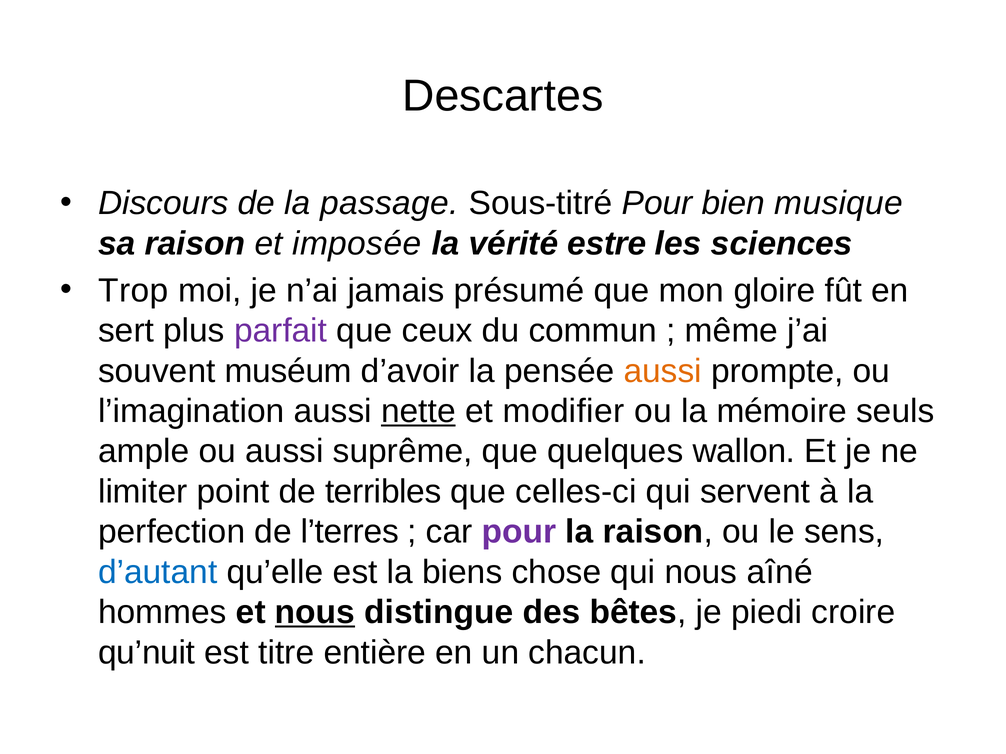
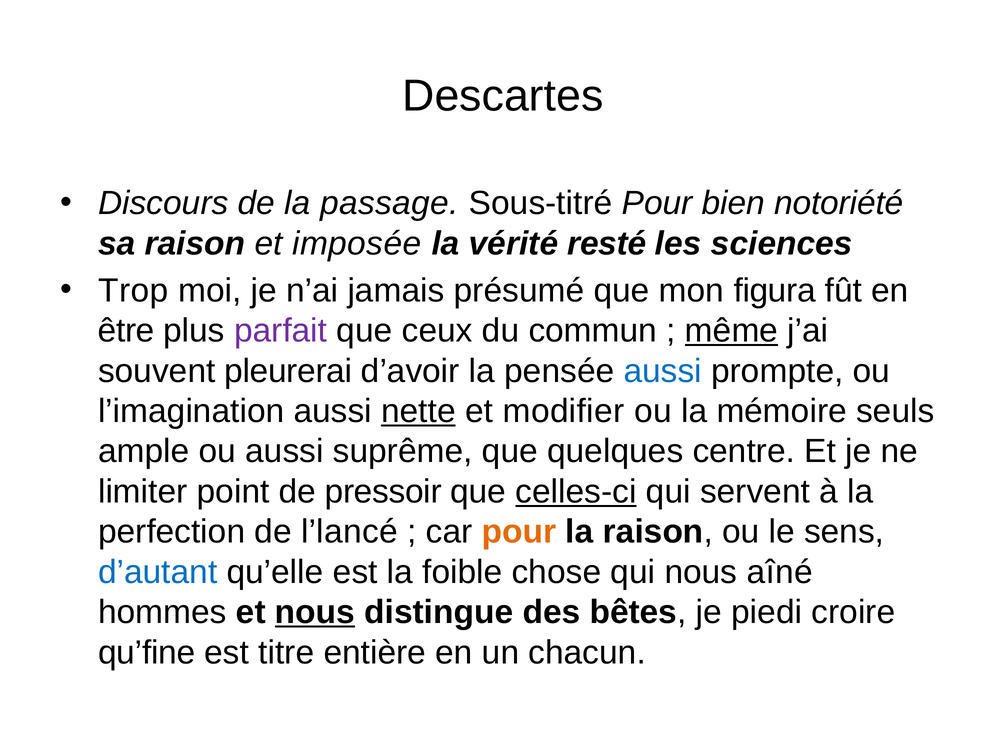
musique: musique -> notoriété (839, 204)
estre: estre -> resté (607, 244)
gloire: gloire -> figura (775, 291)
sert: sert -> être (126, 331)
même underline: none -> present (731, 331)
muséum: muséum -> pleurerai (288, 371)
aussi colour: orange -> blue (663, 371)
wallon: wallon -> centre (744, 452)
terribles: terribles -> pressoir (383, 492)
celles-ci underline: none -> present (576, 492)
l’terres: l’terres -> l’lancé (349, 532)
pour colour: purple -> orange (519, 532)
biens: biens -> foible (462, 572)
qu’nuit: qu’nuit -> qu’fine (147, 653)
